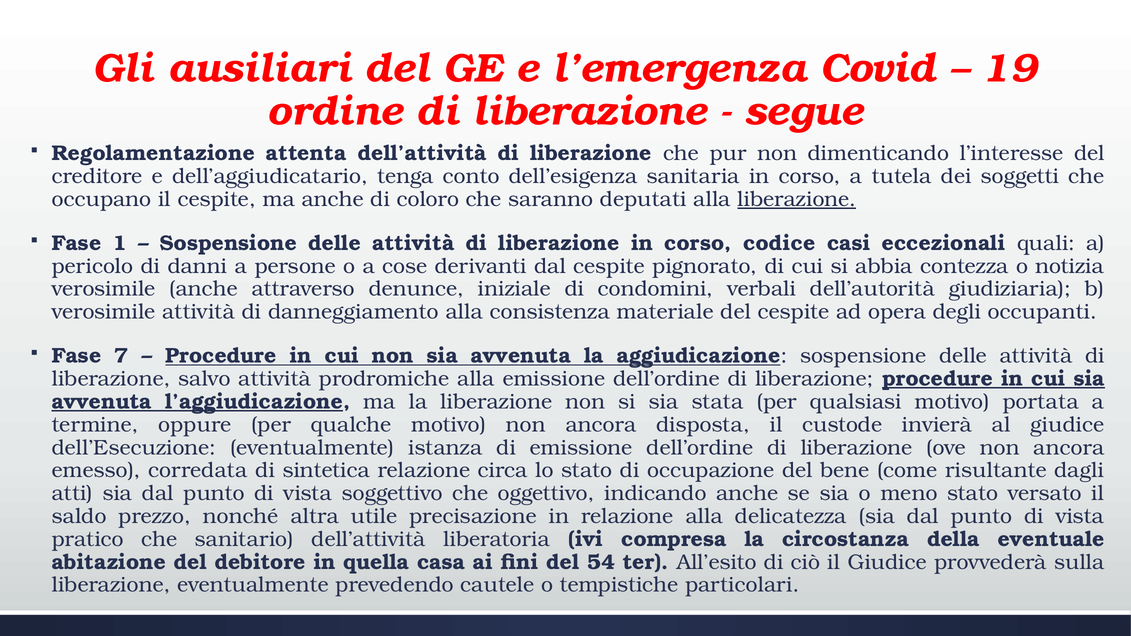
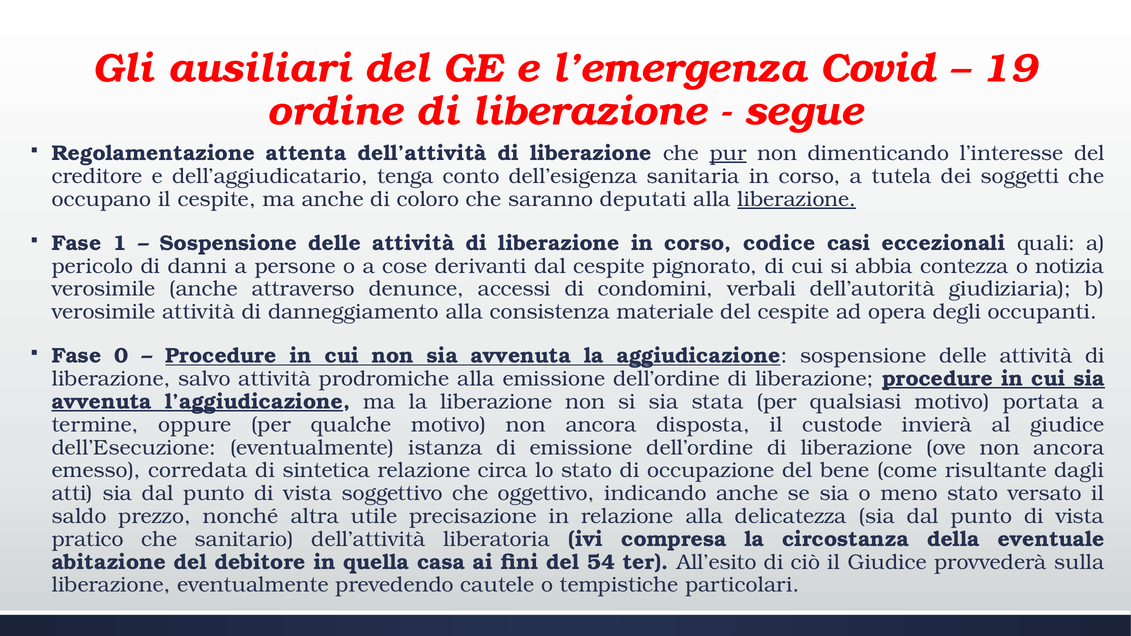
pur underline: none -> present (728, 153)
iniziale: iniziale -> accessi (514, 289)
7: 7 -> 0 (121, 356)
